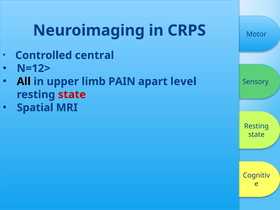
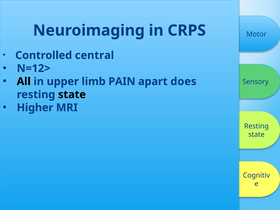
level: level -> does (183, 81)
state colour: red -> black (72, 95)
Spatial: Spatial -> Higher (35, 108)
